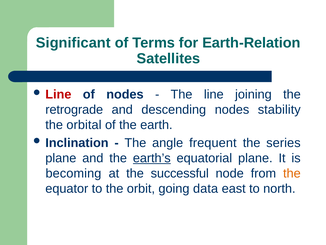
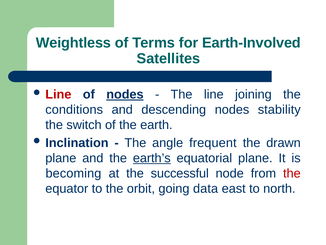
Significant: Significant -> Weightless (73, 43)
Earth-Relation: Earth-Relation -> Earth-Involved (251, 43)
nodes underline: none -> present (125, 94)
retrograde: retrograde -> conditions (74, 110)
orbital: orbital -> switch (84, 125)
series: series -> drawn (283, 143)
the colour: orange -> red (292, 173)
